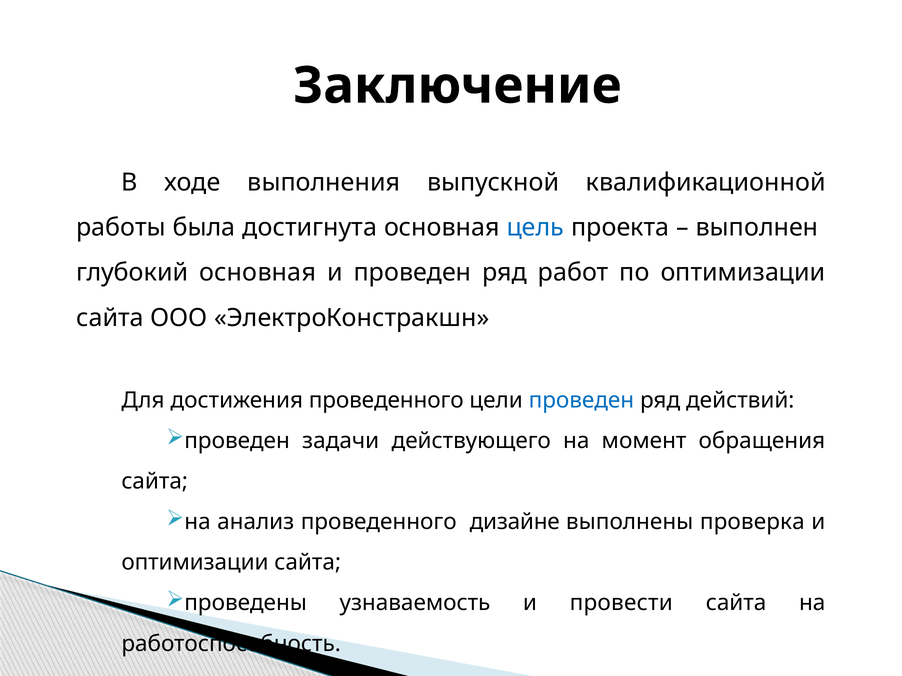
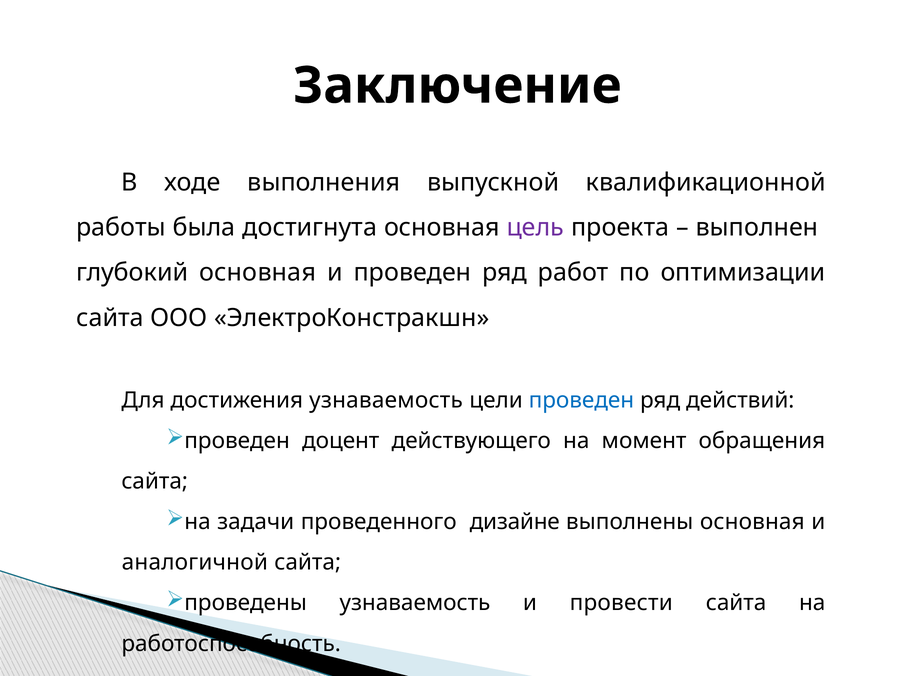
цель colour: blue -> purple (535, 228)
достижения проведенного: проведенного -> узнаваемость (386, 401)
задачи: задачи -> доцент (341, 441)
анализ: анализ -> задачи (256, 522)
выполнены проверка: проверка -> основная (752, 522)
оптимизации: оптимизации -> аналогичной (195, 563)
